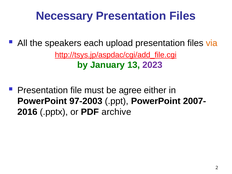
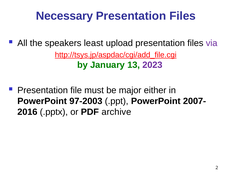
each: each -> least (94, 43)
via colour: orange -> purple (212, 43)
agree: agree -> major (130, 90)
